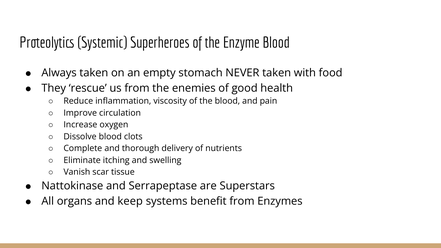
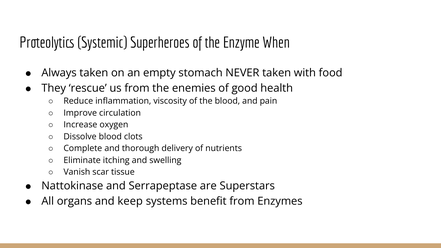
Enzyme Blood: Blood -> When (276, 43)
